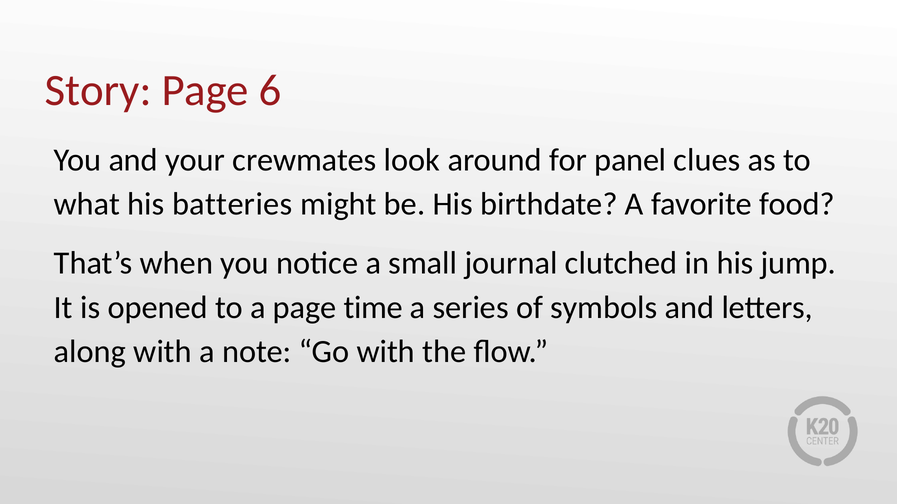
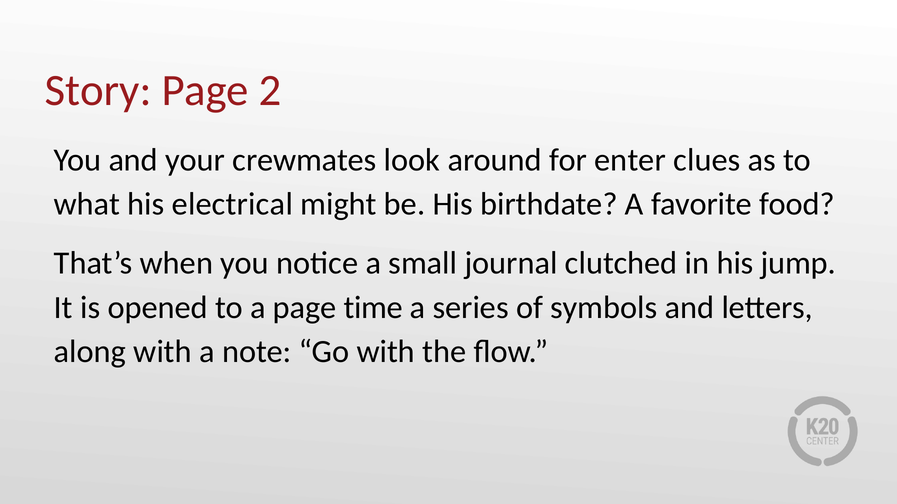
6: 6 -> 2 (270, 90)
panel: panel -> enter (630, 160)
batteries: batteries -> electrical (232, 204)
